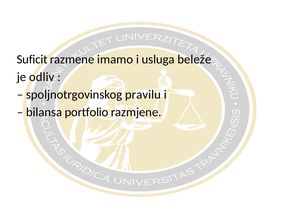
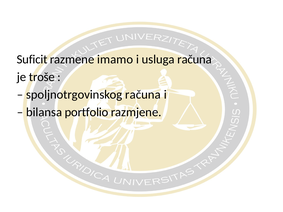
usluga beleže: beleže -> računa (195, 59)
odliv: odliv -> troše (42, 77)
spoljnotrgovinskog pravilu: pravilu -> računa (143, 95)
